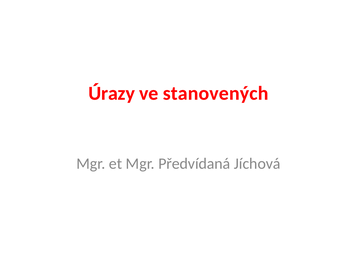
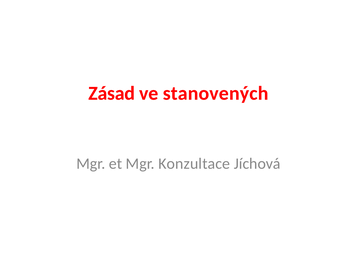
Úrazy: Úrazy -> Zásad (112, 94)
Předvídaná: Předvídaná -> Konzultace (194, 164)
